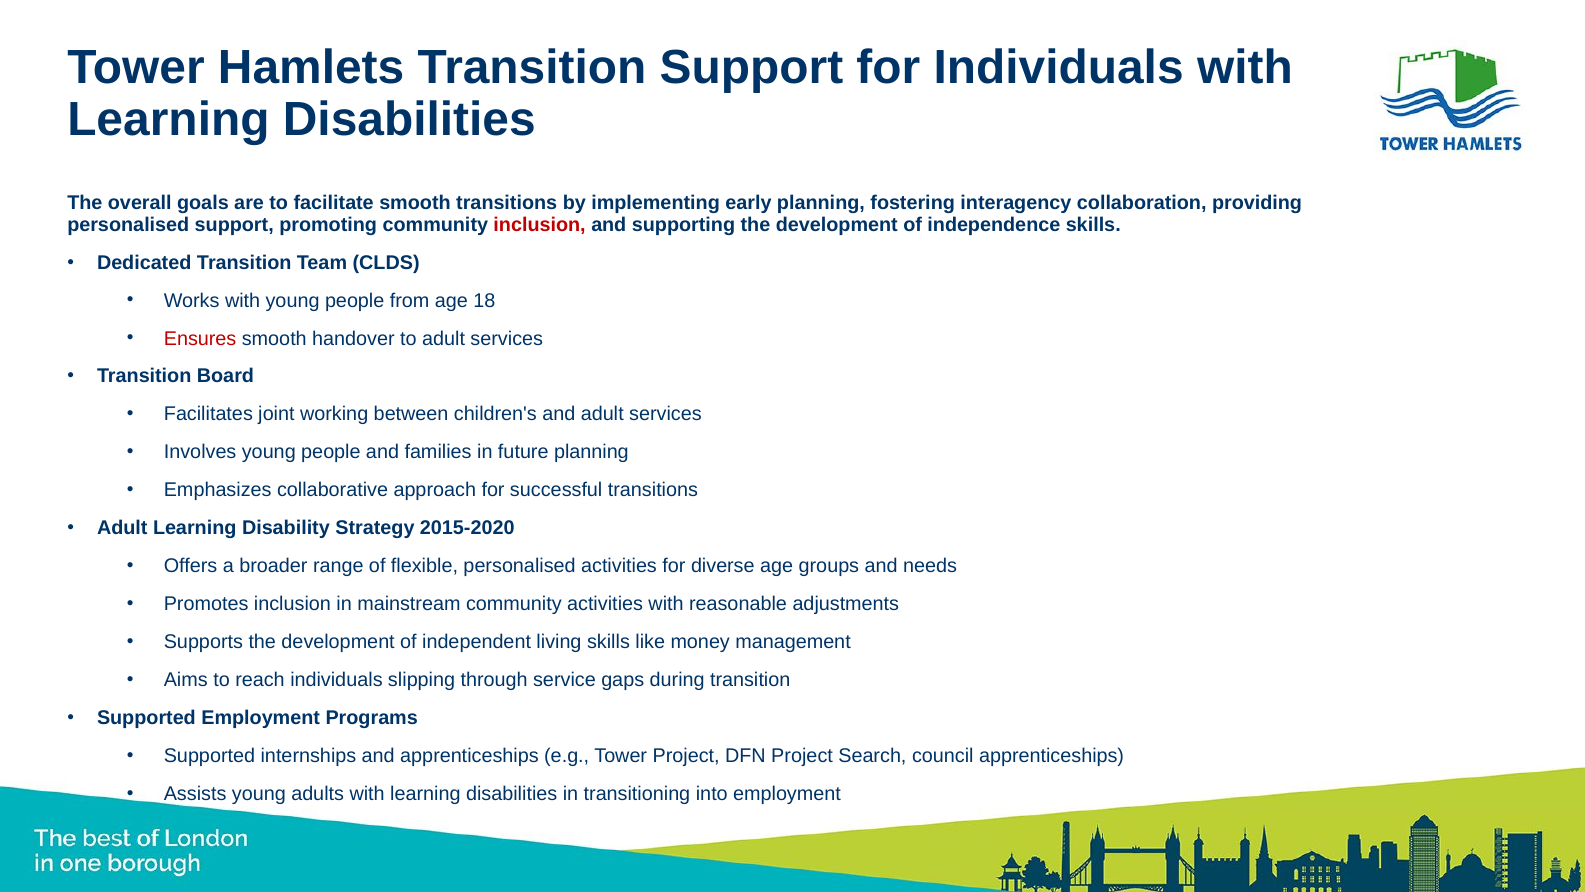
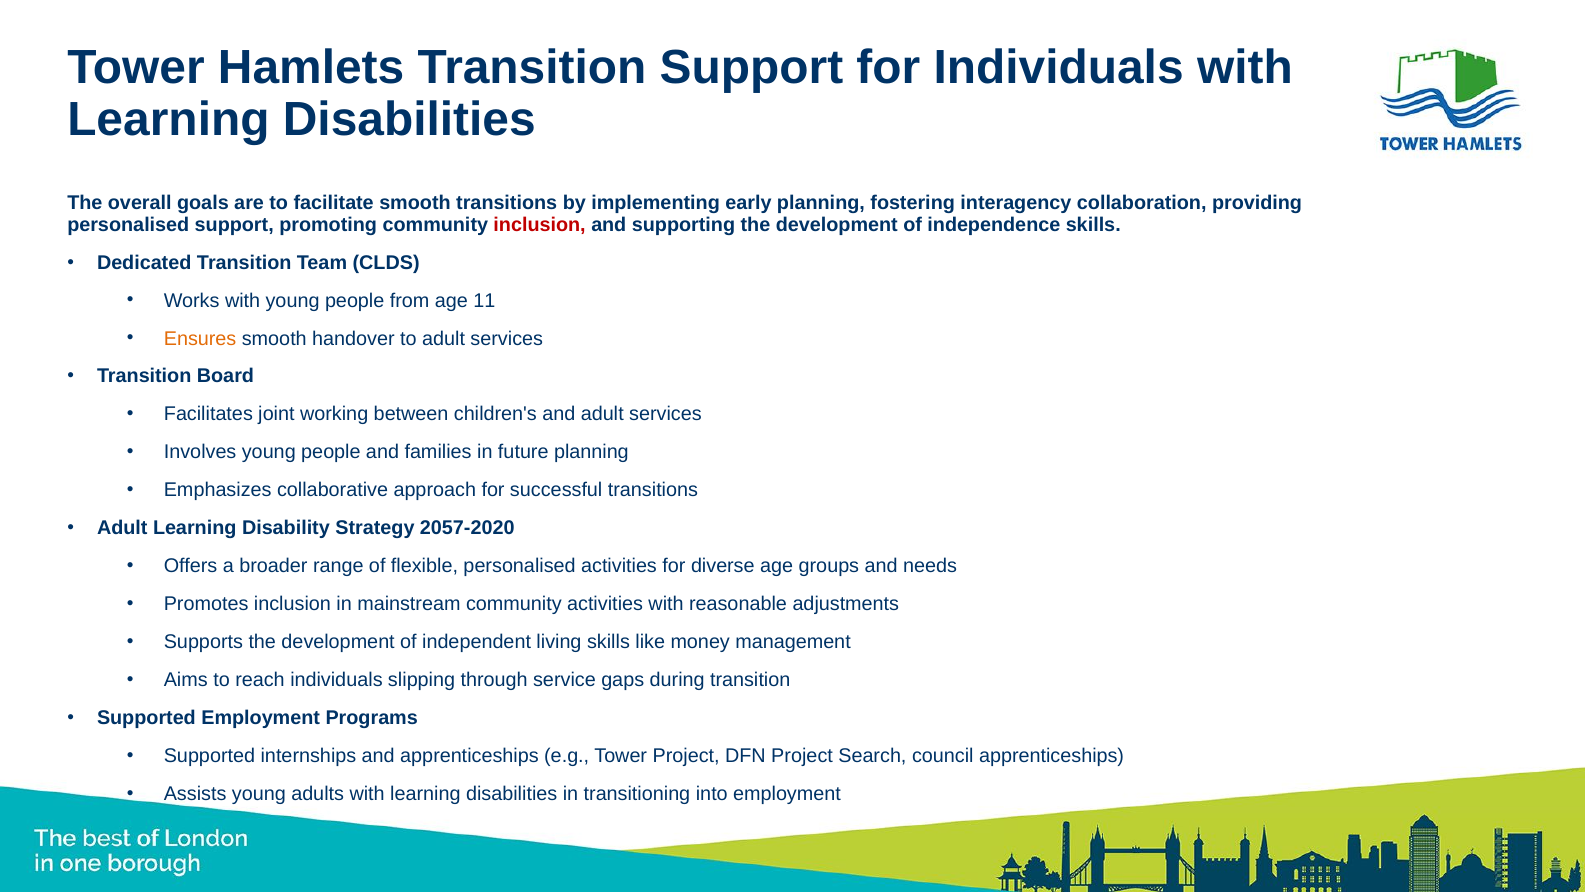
18: 18 -> 11 (484, 300)
Ensures colour: red -> orange (200, 338)
2015-2020: 2015-2020 -> 2057-2020 (467, 528)
